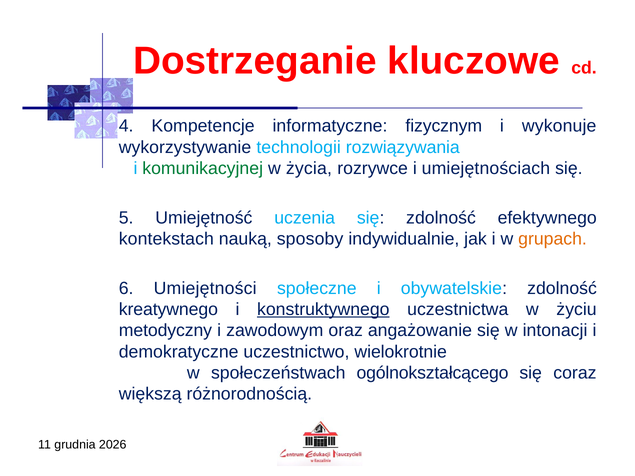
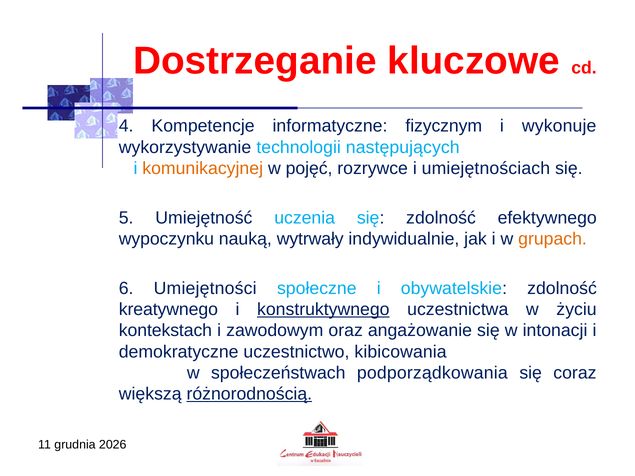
rozwiązywania: rozwiązywania -> następujących (403, 147)
komunikacyjnej colour: green -> orange (203, 168)
życia: życia -> pojęć (309, 168)
kontekstach: kontekstach -> wypoczynku (166, 239)
sposoby: sposoby -> wytrwały (310, 239)
metodyczny: metodyczny -> kontekstach (165, 331)
wielokrotnie: wielokrotnie -> kibicowania (401, 352)
ogólnokształcącego: ogólnokształcącego -> podporządkowania (432, 373)
różnorodnością underline: none -> present (249, 394)
